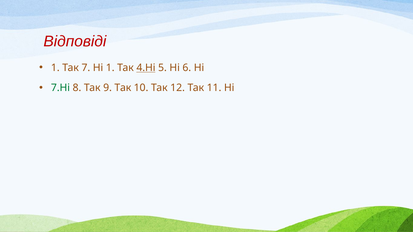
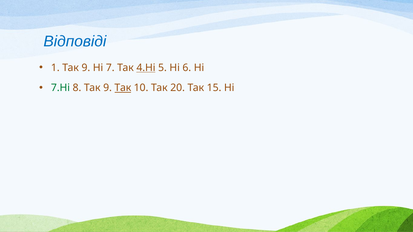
Відповіді colour: red -> blue (75, 42)
1 Так 7: 7 -> 9 (86, 68)
Ні 1: 1 -> 7 (110, 68)
Так underline: none -> present (123, 88)
12: 12 -> 20 (178, 88)
11: 11 -> 15 (214, 88)
